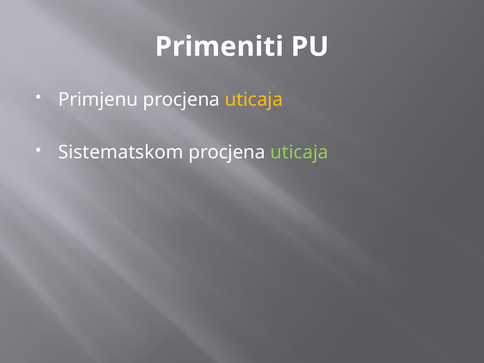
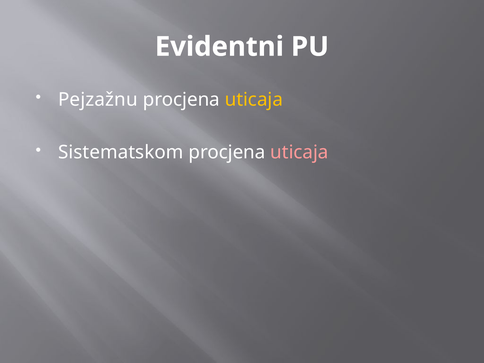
Primeniti: Primeniti -> Evidentni (219, 47)
Primjenu: Primjenu -> Pejzažnu (98, 100)
uticaja colour: light green -> pink (299, 152)
